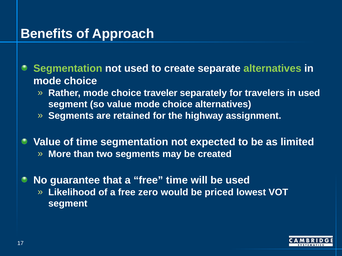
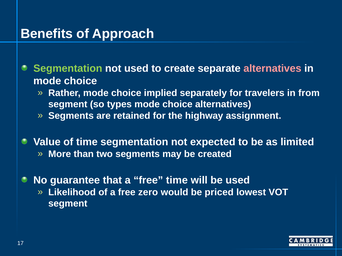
alternatives colour: light green -> pink (272, 69)
traveler: traveler -> implied (161, 93)
in used: used -> from (309, 93)
so value: value -> types (119, 105)
